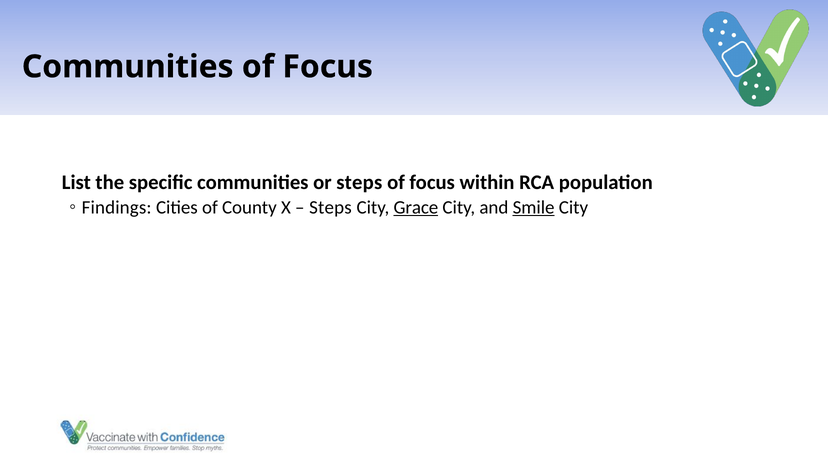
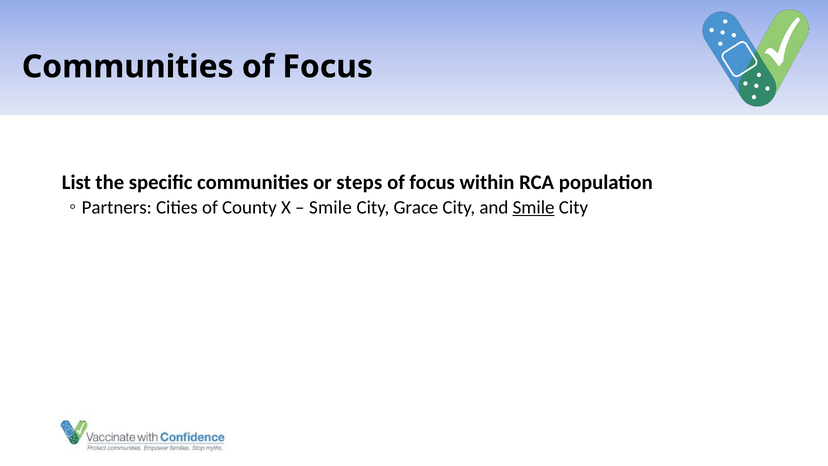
Findings: Findings -> Partners (117, 207)
Steps: Steps -> Smile (330, 207)
Grace underline: present -> none (416, 207)
